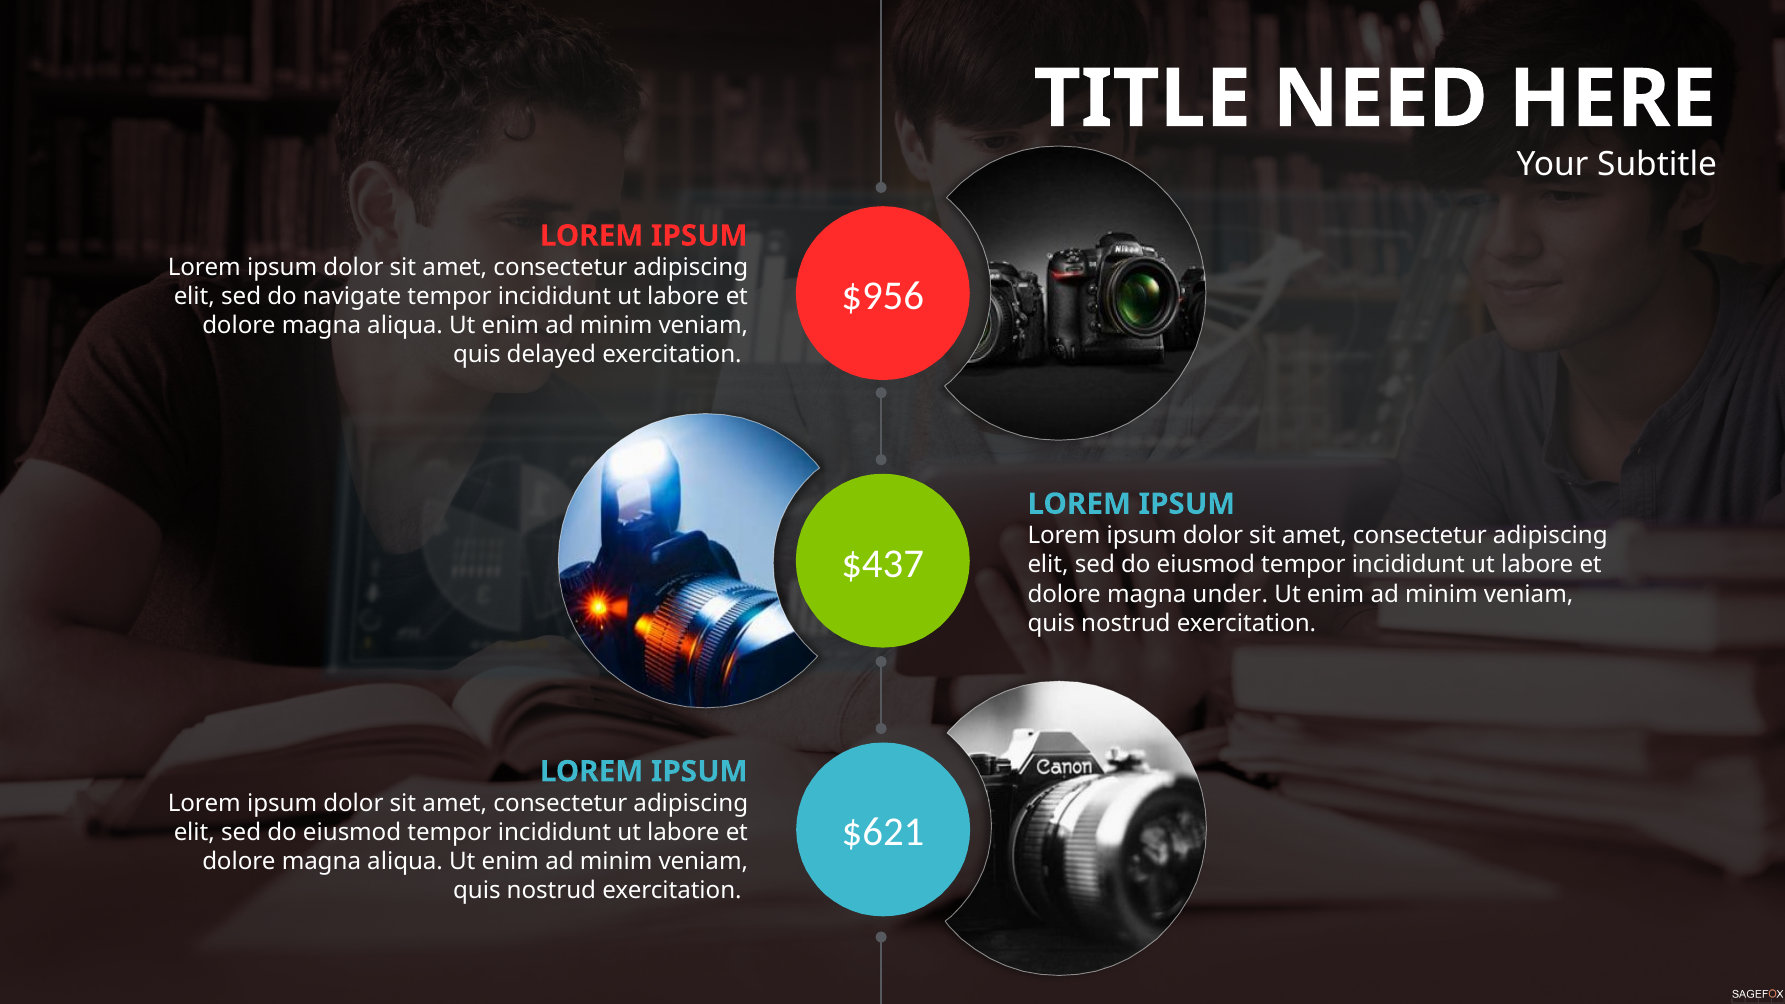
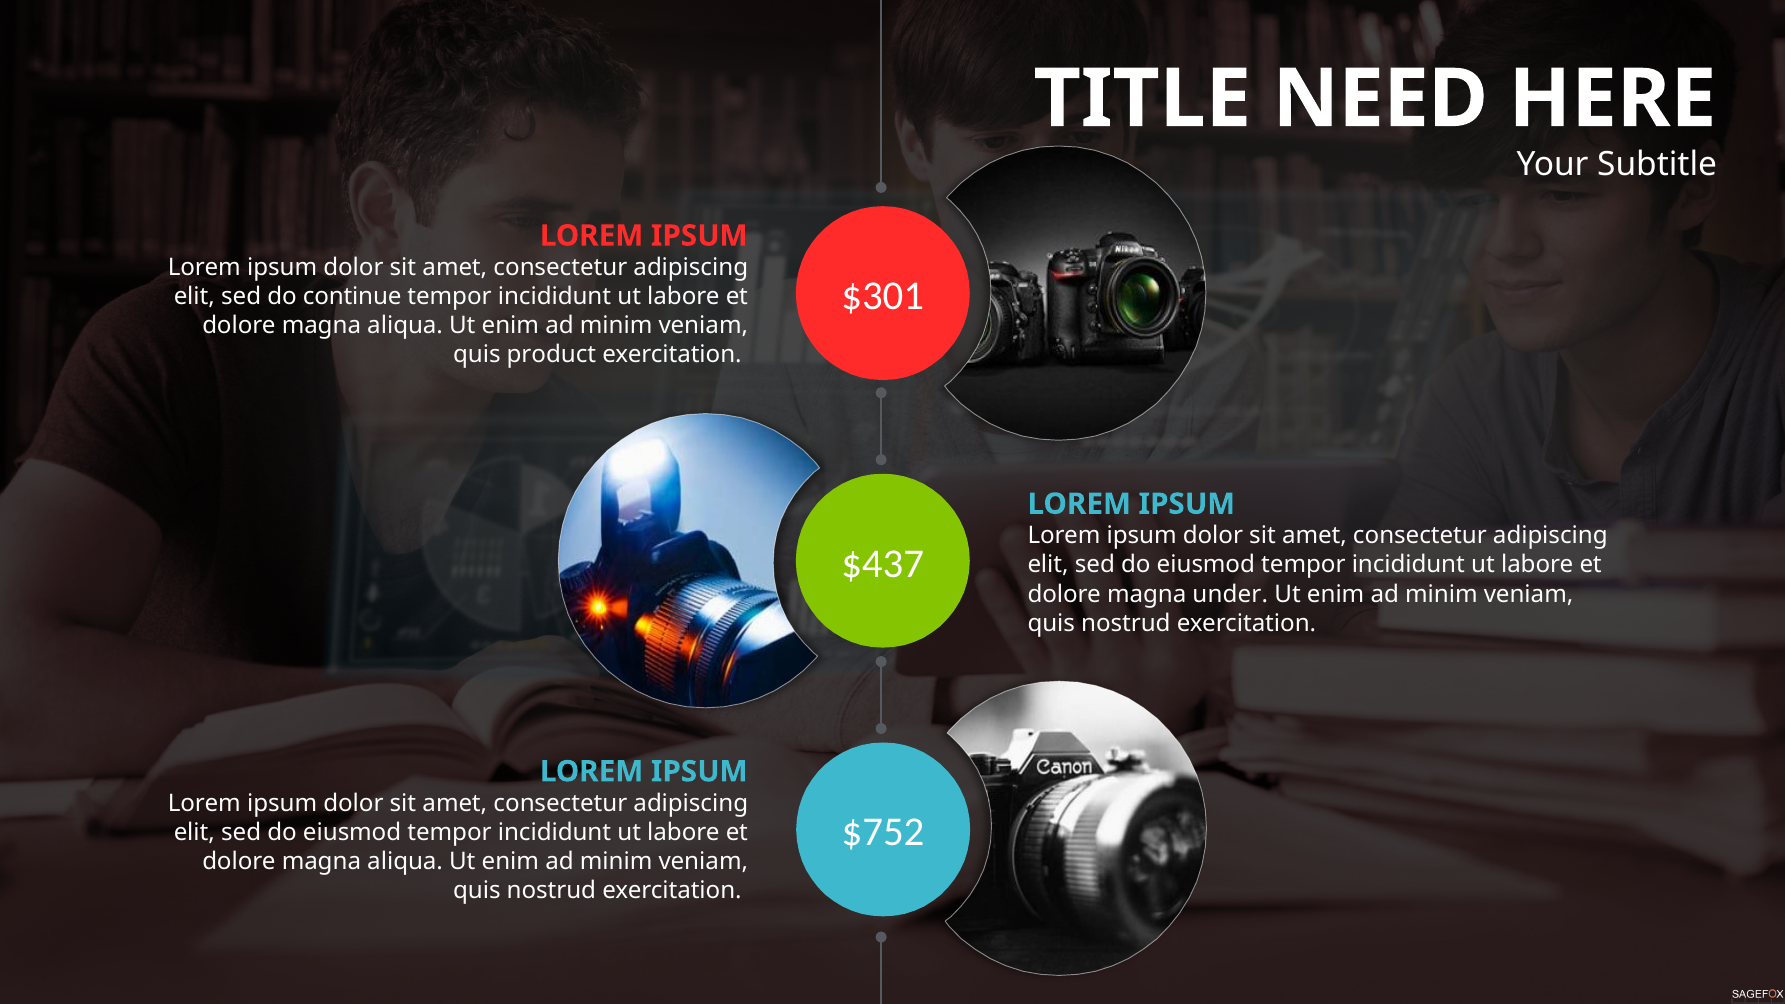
$956: $956 -> $301 (883, 296)
navigate: navigate -> continue (352, 297)
delayed: delayed -> product (551, 355)
$621: $621 -> $752 (883, 832)
